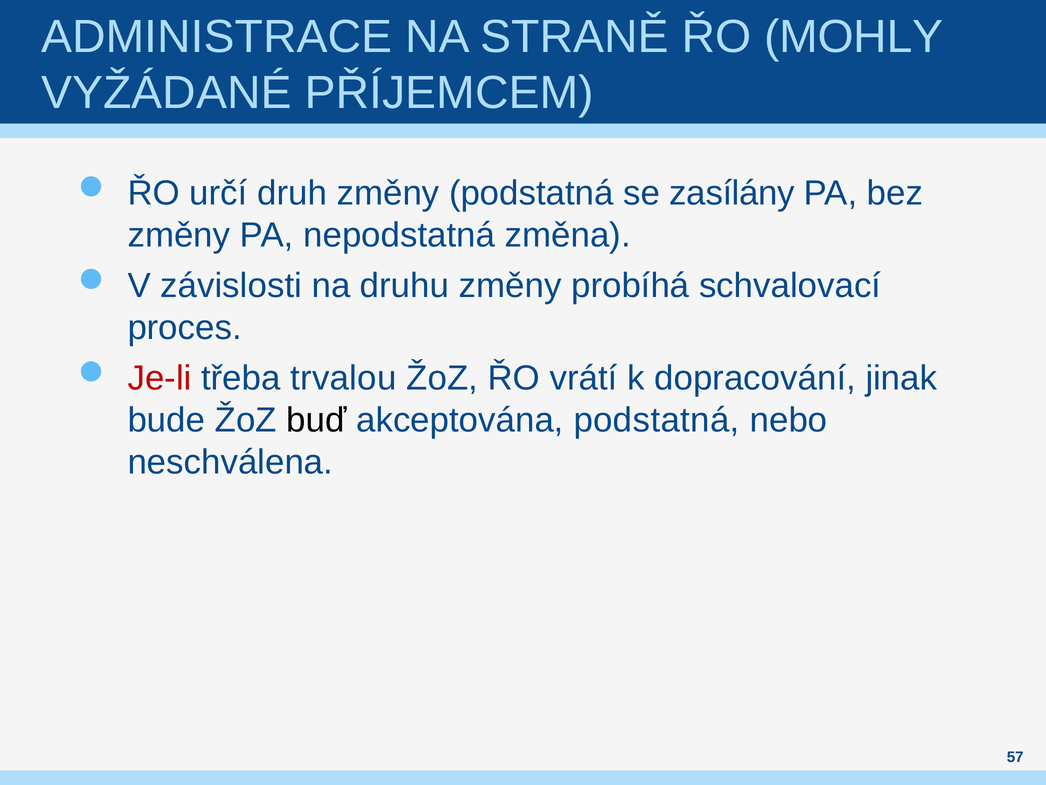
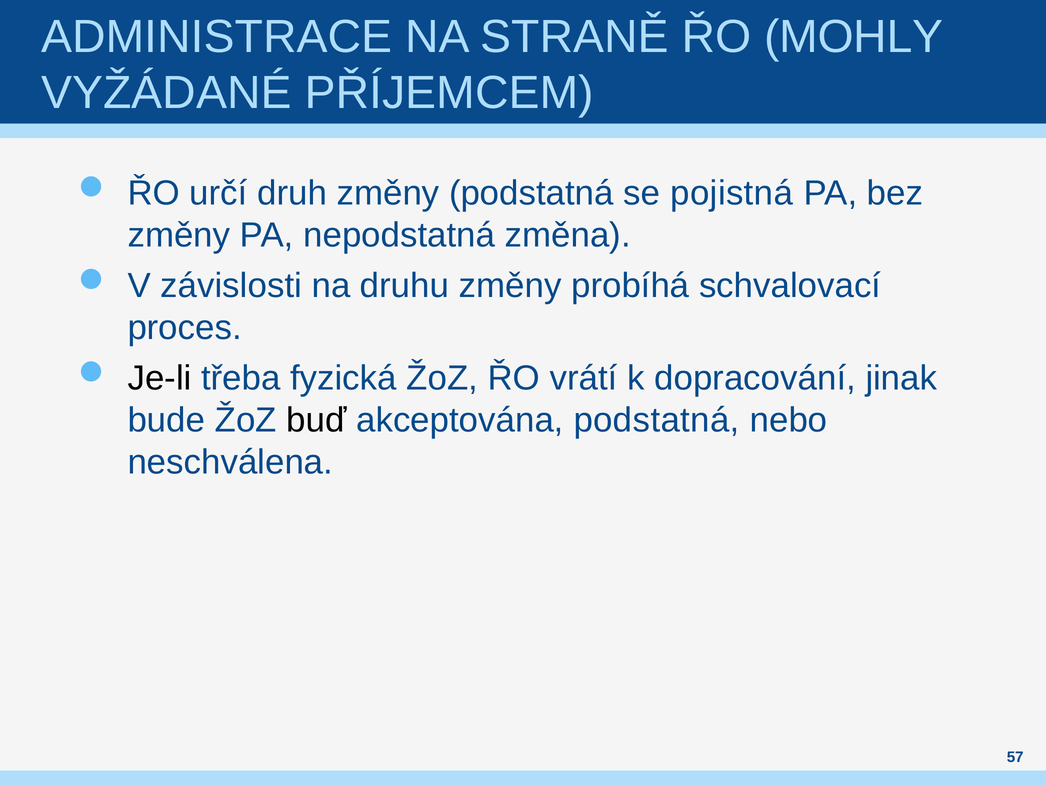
zasílány: zasílány -> pojistná (732, 193)
Je-li colour: red -> black (160, 378)
trvalou: trvalou -> fyzická (343, 378)
